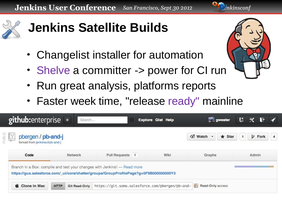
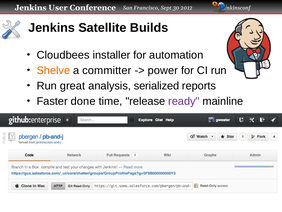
Changelist: Changelist -> Cloudbees (63, 55)
Shelve colour: purple -> orange (53, 70)
platforms: platforms -> serialized (156, 86)
week: week -> done (83, 101)
